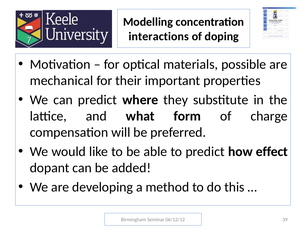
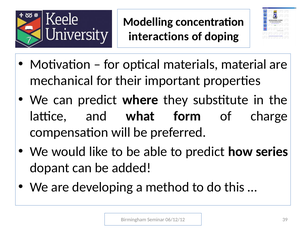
possible: possible -> material (244, 64)
effect: effect -> series (272, 151)
